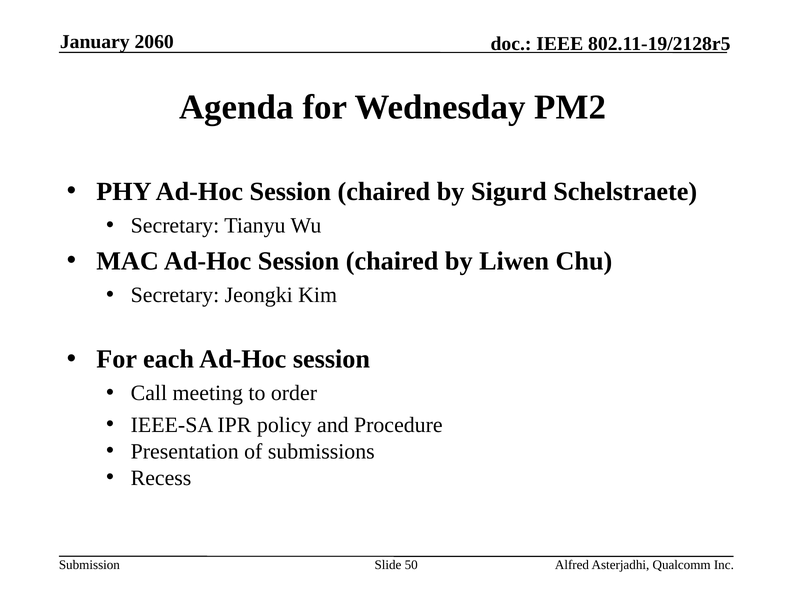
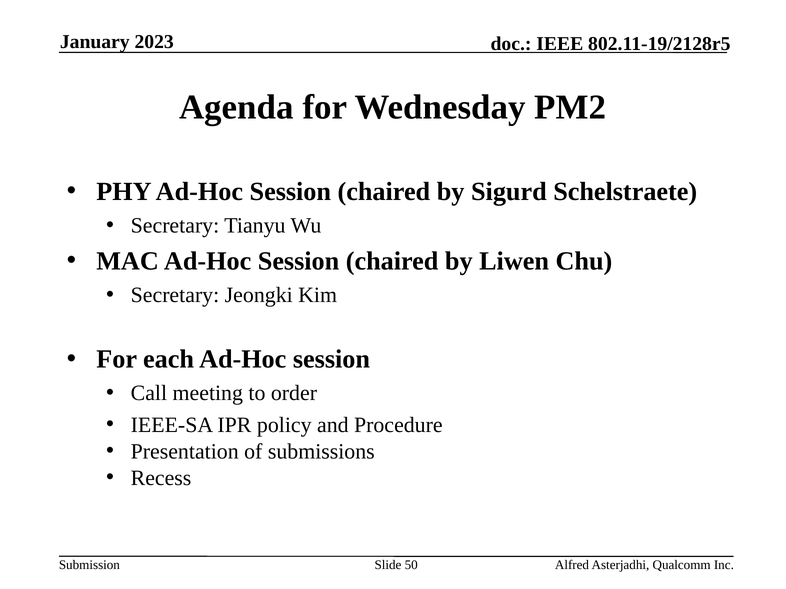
2060: 2060 -> 2023 (154, 42)
